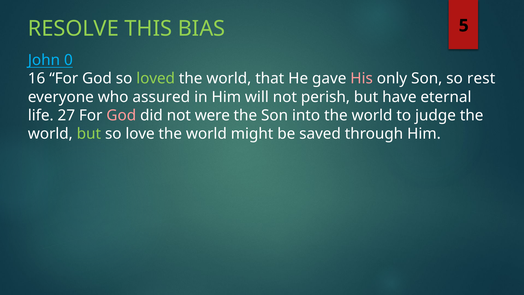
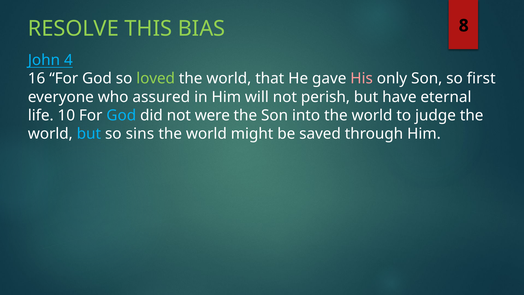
5: 5 -> 8 (464, 26)
0: 0 -> 4 (68, 60)
rest: rest -> first (481, 79)
27: 27 -> 10 (66, 115)
God colour: pink -> light blue (121, 115)
but colour: light green -> light blue (89, 134)
love: love -> sins (140, 134)
